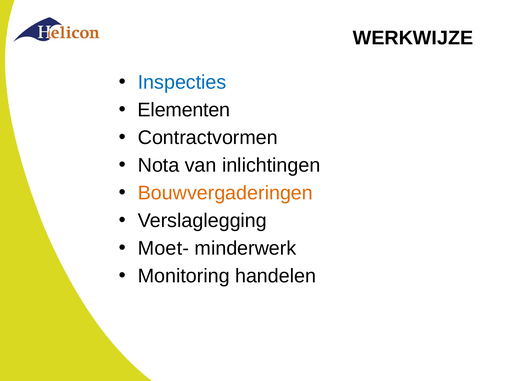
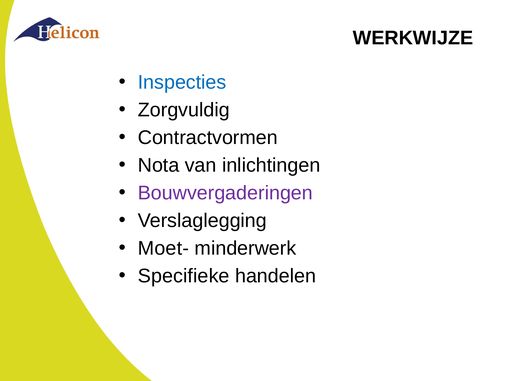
Elementen: Elementen -> Zorgvuldig (184, 110)
Bouwvergaderingen colour: orange -> purple (225, 193)
Monitoring: Monitoring -> Specifieke (184, 275)
